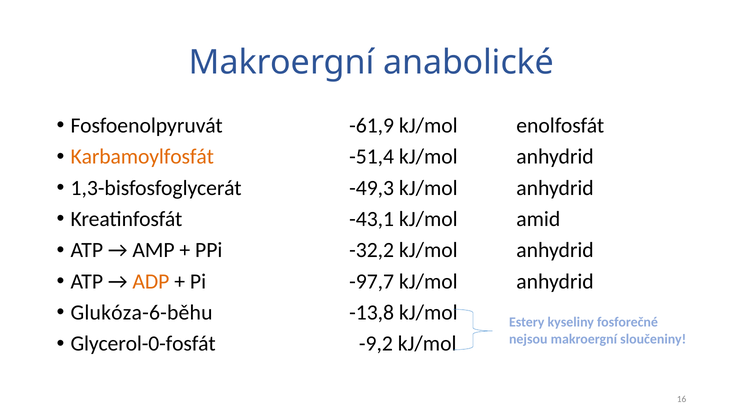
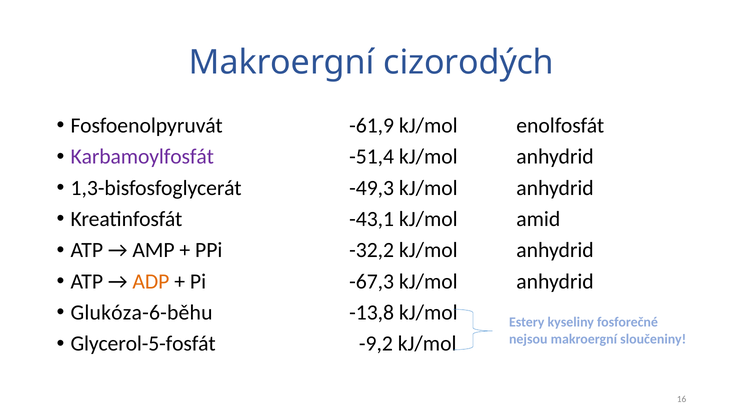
anabolické: anabolické -> cizorodých (469, 62)
Karbamoylfosfát colour: orange -> purple (142, 157)
-97,7: -97,7 -> -67,3 (372, 281)
Glycerol-0-fosfát: Glycerol-0-fosfát -> Glycerol-5-fosfát (143, 344)
